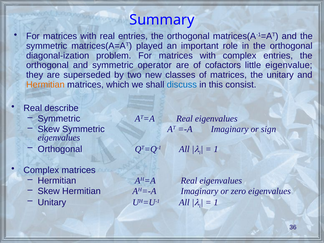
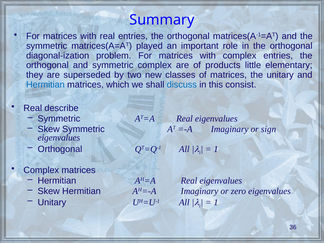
symmetric operator: operator -> complex (155, 65)
cofactors: cofactors -> products (223, 65)
eigenvalue: eigenvalue -> elementary (289, 65)
Hermitian colour: orange -> blue (45, 85)
